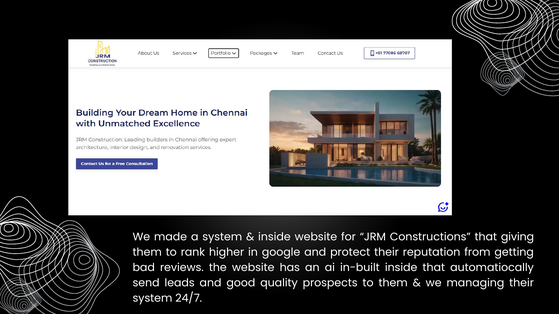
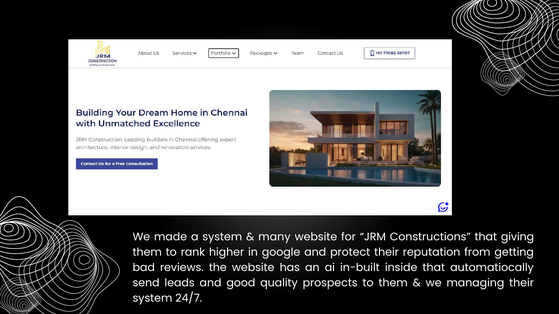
inside: inside -> many (274, 237)
